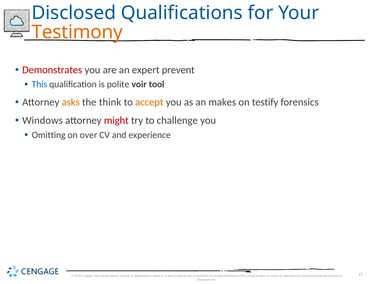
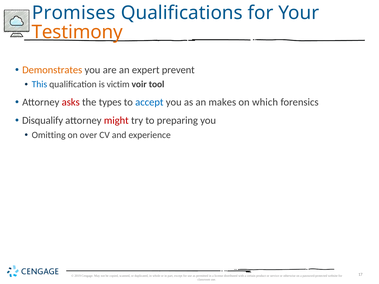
Disclosed: Disclosed -> Promises (74, 13)
Demonstrates colour: red -> orange (52, 70)
polite: polite -> victim (118, 84)
asks colour: orange -> red (71, 102)
think: think -> types (110, 102)
accept colour: orange -> blue (149, 102)
testify: testify -> which (265, 102)
Windows: Windows -> Disqualify (43, 121)
challenge: challenge -> preparing (177, 121)
